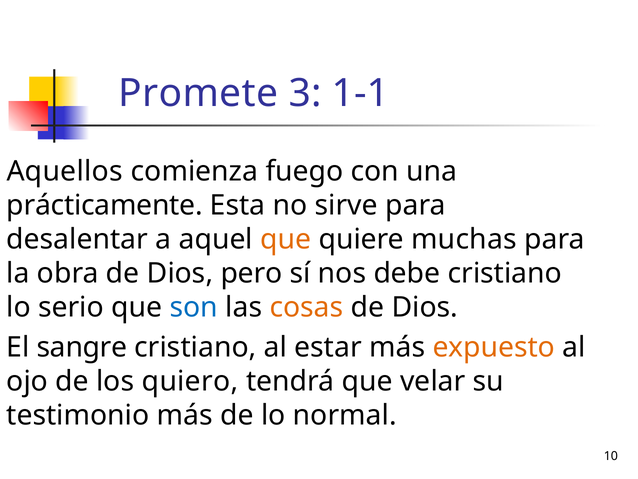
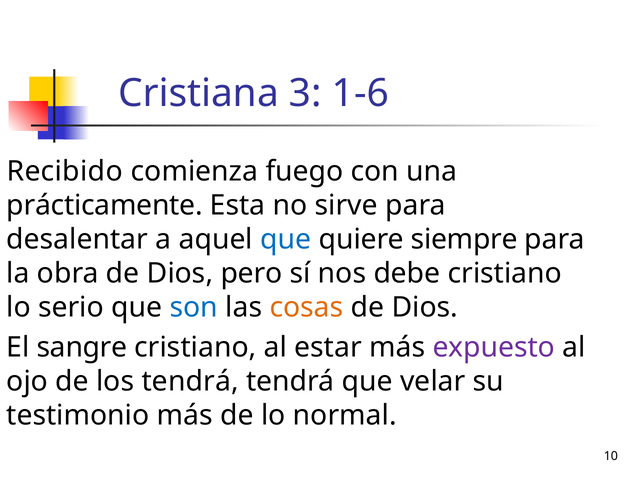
Promete: Promete -> Cristiana (198, 93)
1-1: 1-1 -> 1-6 (360, 93)
Aquellos: Aquellos -> Recibido (65, 171)
que colour: orange -> blue (286, 239)
muchas: muchas -> siempre (464, 239)
expuesto colour: orange -> purple (494, 347)
los quiero: quiero -> tendrá (190, 381)
